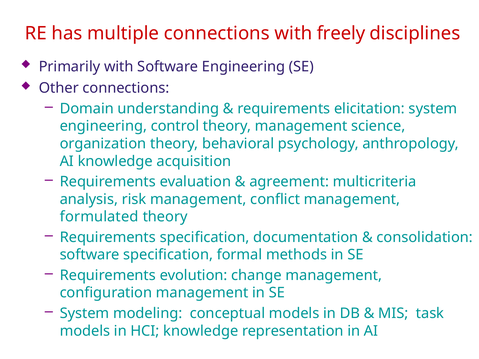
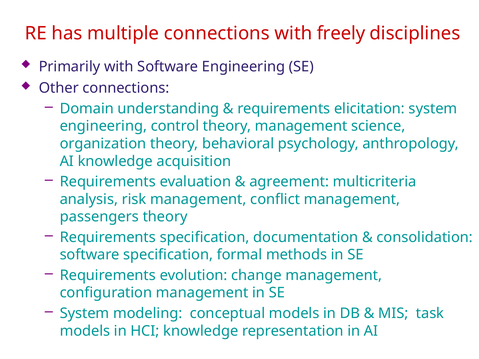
formulated: formulated -> passengers (99, 217)
